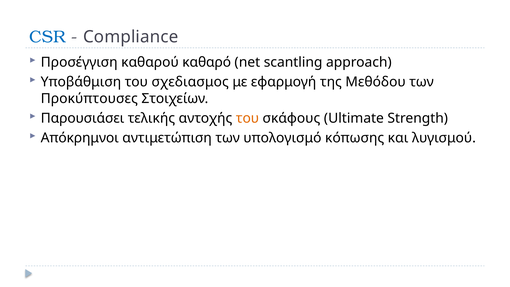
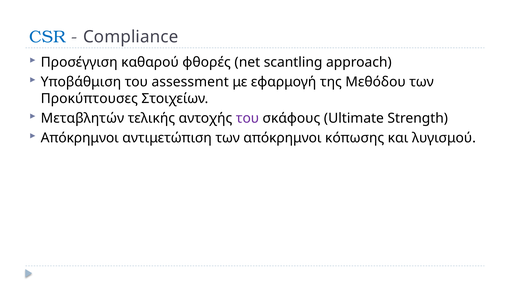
καθαρό: καθαρό -> φθορές (207, 62)
σχεδιασμος: σχεδιασμος -> assessment (190, 82)
Παρουσιάσει: Παρουσιάσει -> Μεταβλητών (82, 118)
του colour: orange -> purple (247, 118)
των υπολογισμό: υπολογισμό -> απόκρημνοι (282, 138)
